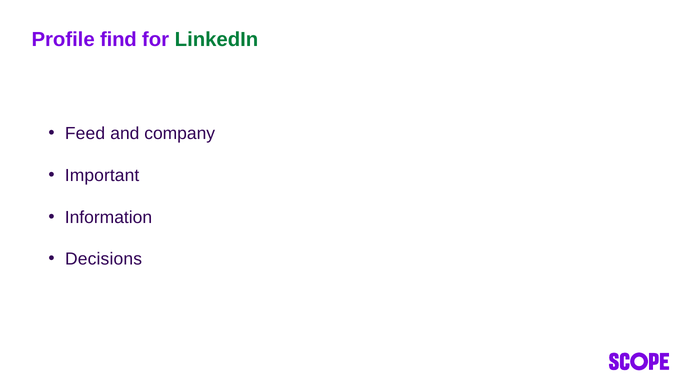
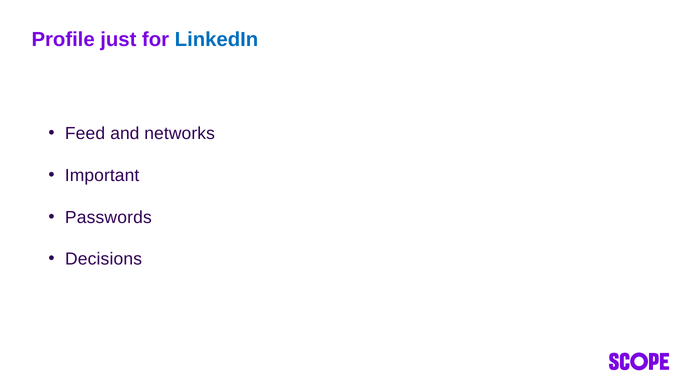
find: find -> just (118, 40)
LinkedIn colour: green -> blue (216, 40)
company: company -> networks (180, 134)
Information: Information -> Passwords (108, 218)
